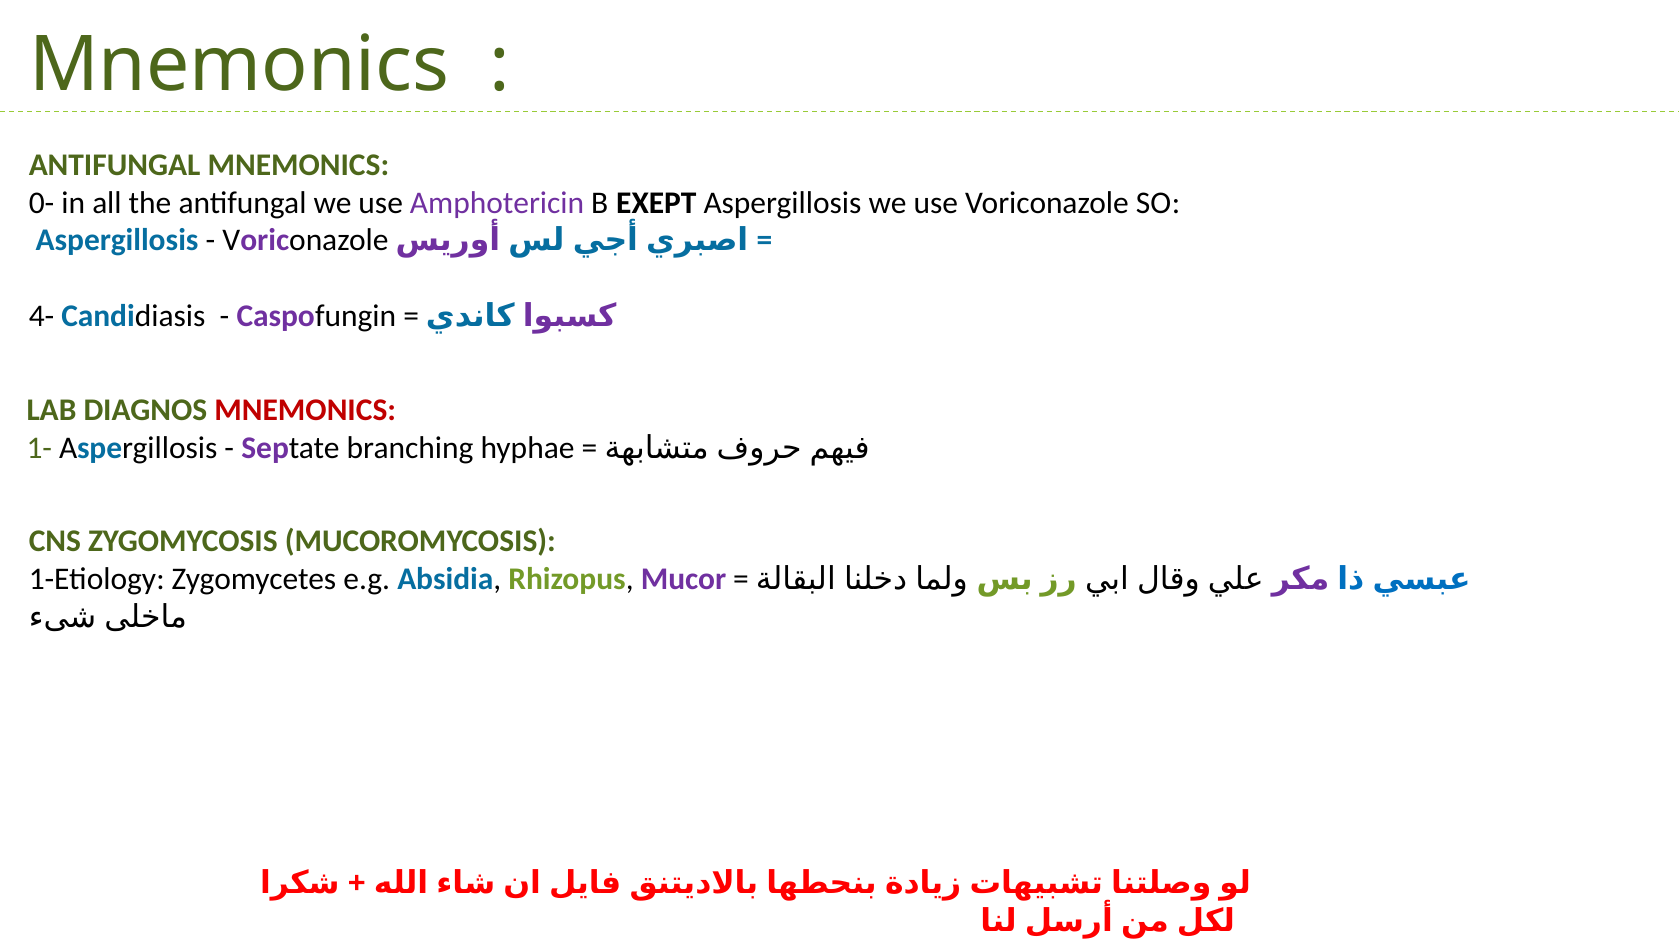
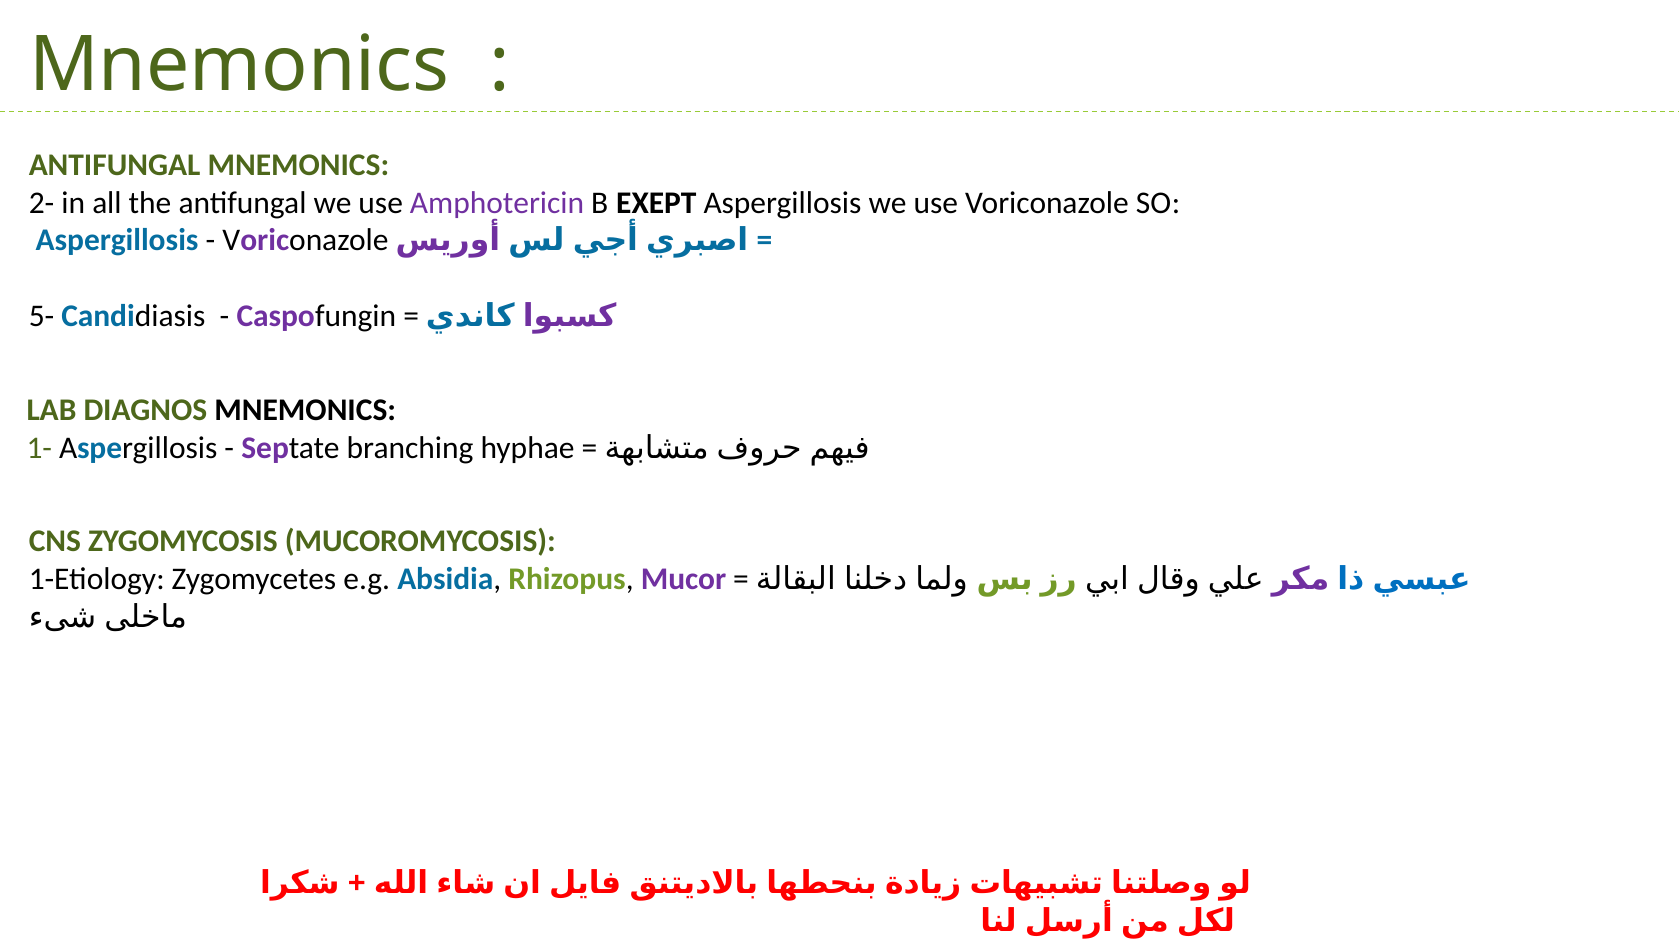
0-: 0- -> 2- (42, 203)
4-: 4- -> 5- (42, 316)
MNEMONICS colour: red -> black (305, 410)
